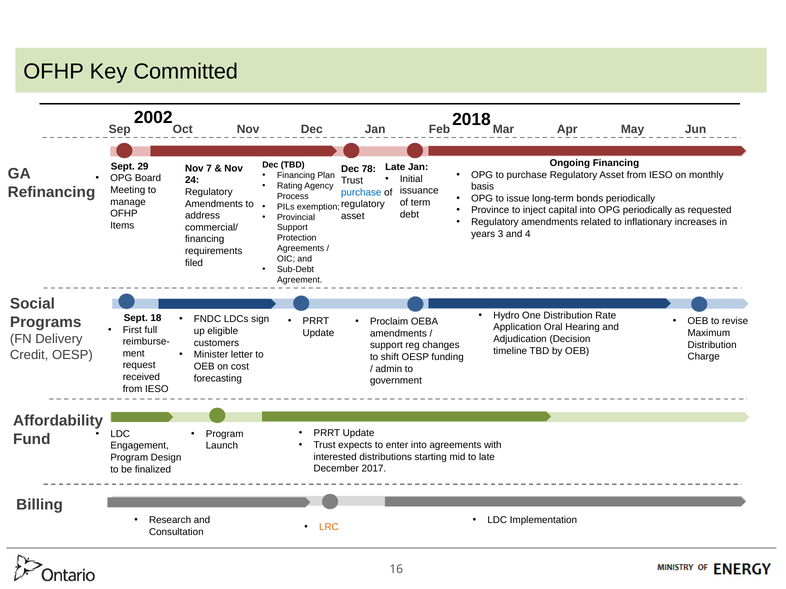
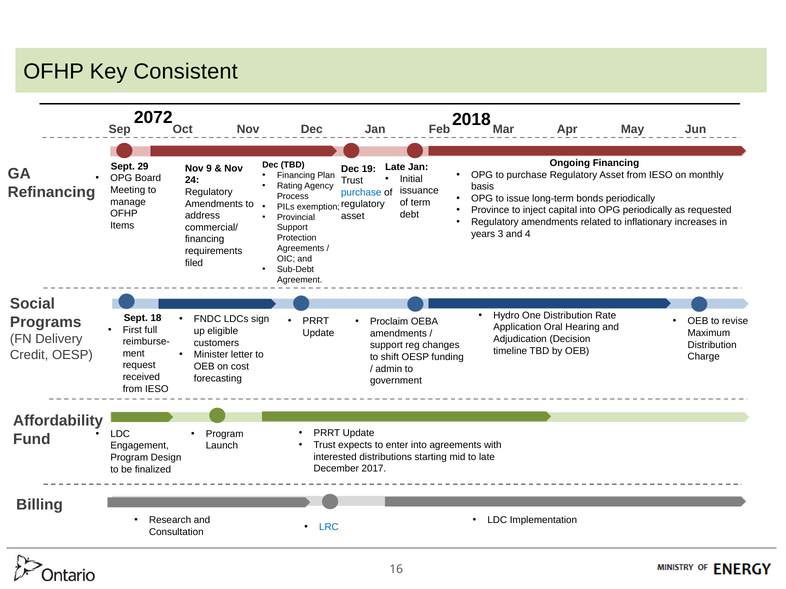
Committed: Committed -> Consistent (186, 72)
2002: 2002 -> 2072 (153, 118)
7: 7 -> 9 (209, 168)
78: 78 -> 19 (369, 169)
LRC colour: orange -> blue (329, 527)
